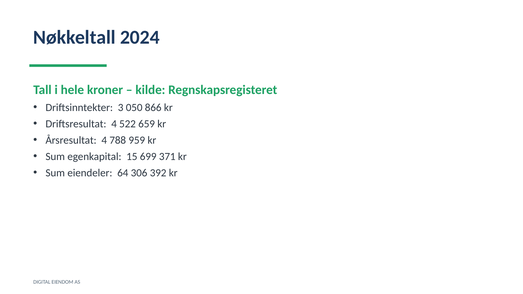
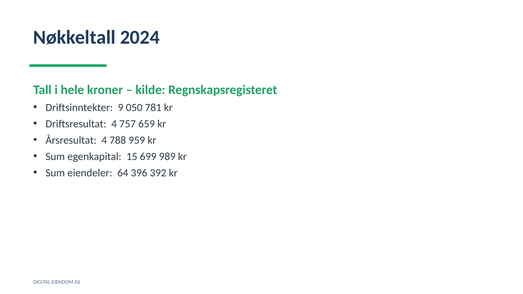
3: 3 -> 9 (121, 108)
866: 866 -> 781 (153, 108)
522: 522 -> 757 (128, 124)
371: 371 -> 989 (167, 157)
306: 306 -> 396 (139, 173)
